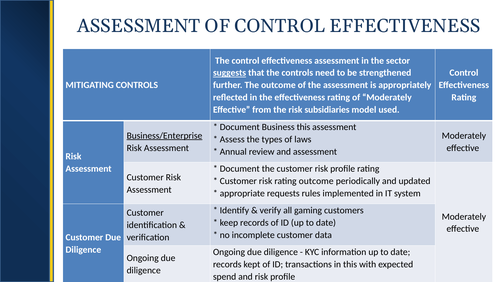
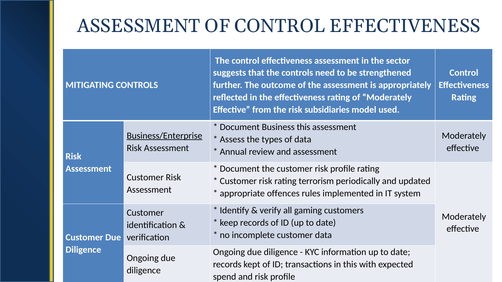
suggests underline: present -> none (230, 73)
of laws: laws -> data (303, 140)
rating outcome: outcome -> terrorism (316, 181)
requests: requests -> offences (283, 194)
